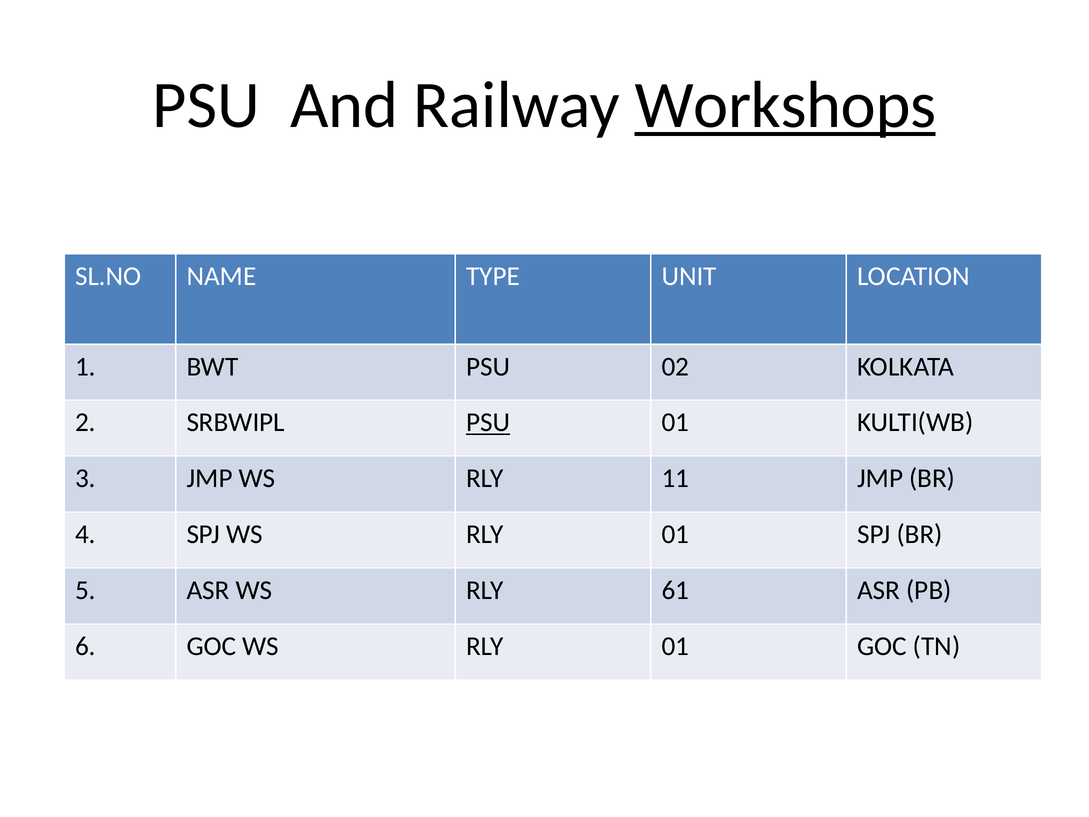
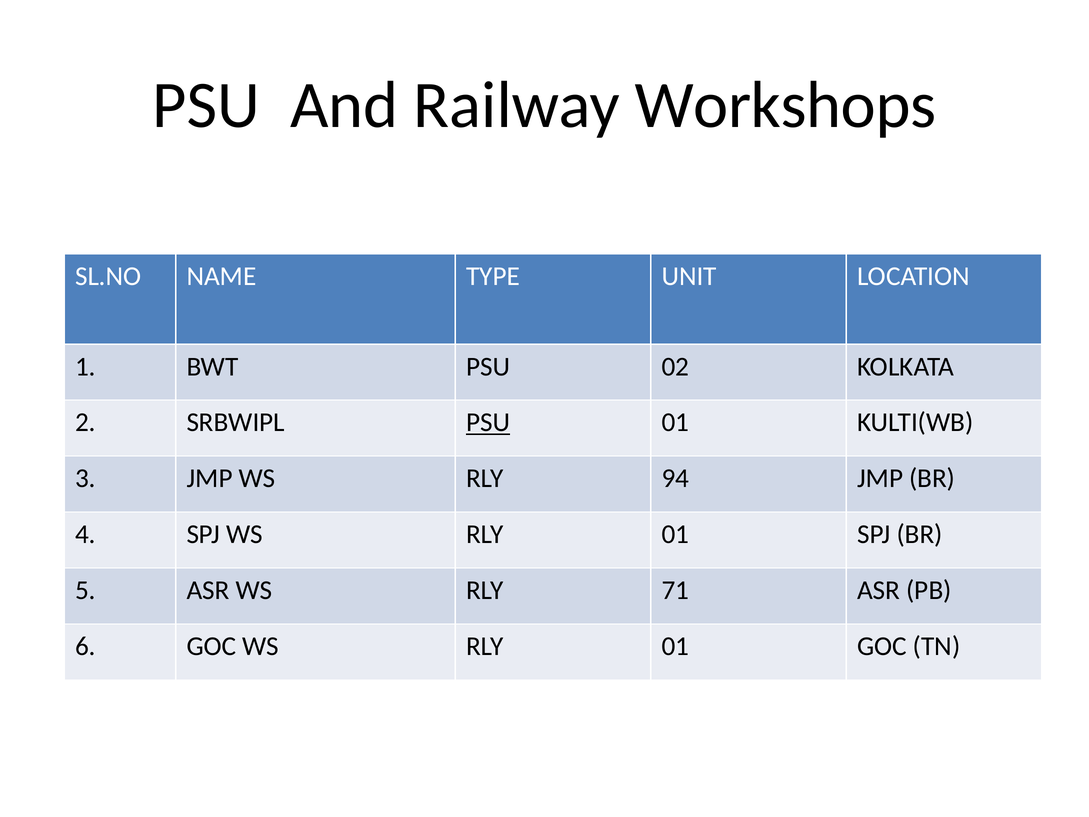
Workshops underline: present -> none (785, 105)
11: 11 -> 94 (675, 478)
61: 61 -> 71 (675, 590)
